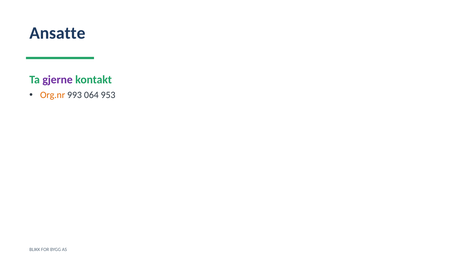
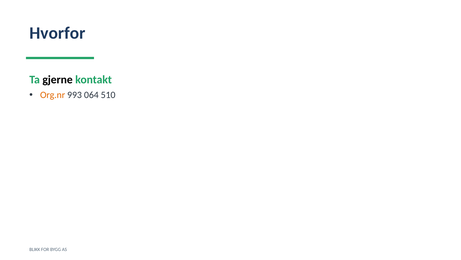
Ansatte: Ansatte -> Hvorfor (57, 33)
gjerne colour: purple -> black (58, 79)
953: 953 -> 510 (108, 95)
